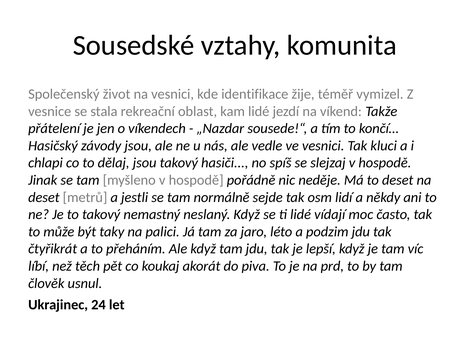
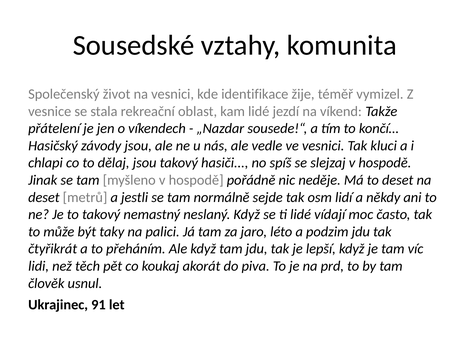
líbí: líbí -> lidi (39, 266)
24: 24 -> 91 (98, 305)
